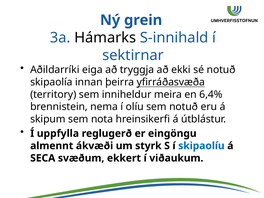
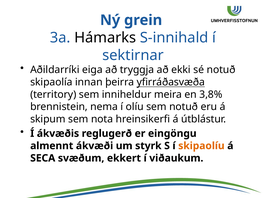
6,4%: 6,4% -> 3,8% (211, 94)
uppfylla: uppfylla -> ákvæðis (58, 133)
skipaolíu colour: blue -> orange (201, 146)
